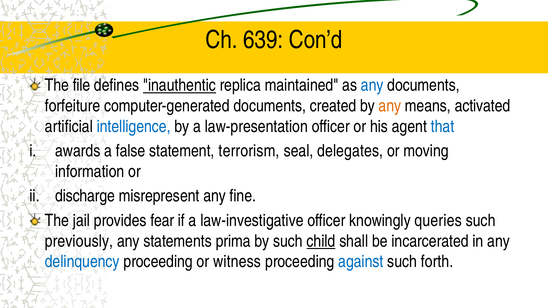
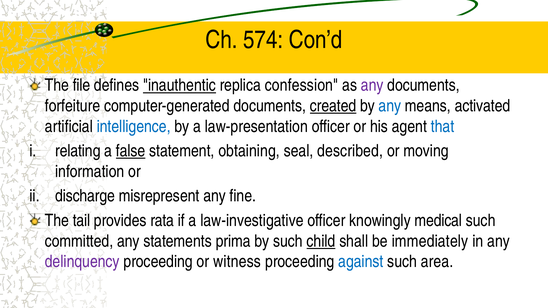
639: 639 -> 574 (263, 40)
maintained: maintained -> confession (302, 85)
any colour: blue -> purple (372, 85)
created underline: none -> present (333, 106)
any colour: orange -> blue (390, 106)
awards: awards -> relating (78, 151)
false underline: none -> present (131, 151)
terrorism: terrorism -> obtaining (249, 151)
delegates: delegates -> described (350, 151)
jail: jail -> tail (82, 221)
fear: fear -> rata (162, 221)
queries: queries -> medical (438, 221)
previously: previously -> committed (79, 241)
incarcerated: incarcerated -> immediately (430, 241)
delinquency colour: blue -> purple (82, 262)
forth: forth -> area (437, 262)
